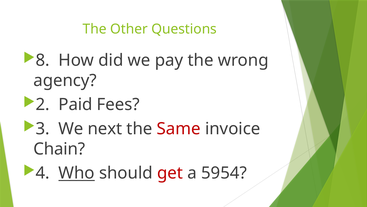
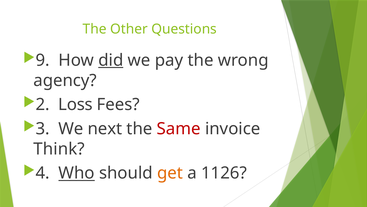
8: 8 -> 9 (43, 60)
did underline: none -> present (111, 60)
Paid: Paid -> Loss (75, 104)
Chain: Chain -> Think (59, 149)
get colour: red -> orange (170, 173)
5954: 5954 -> 1126 (224, 173)
